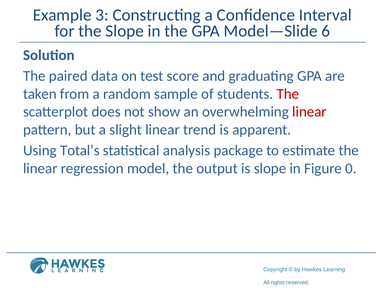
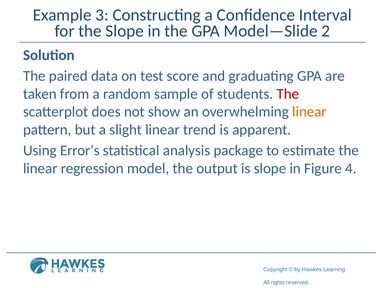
6: 6 -> 2 (326, 31)
linear colour: red -> orange (309, 112)
Total’s: Total’s -> Error’s (80, 151)
0: 0 -> 4 (351, 169)
